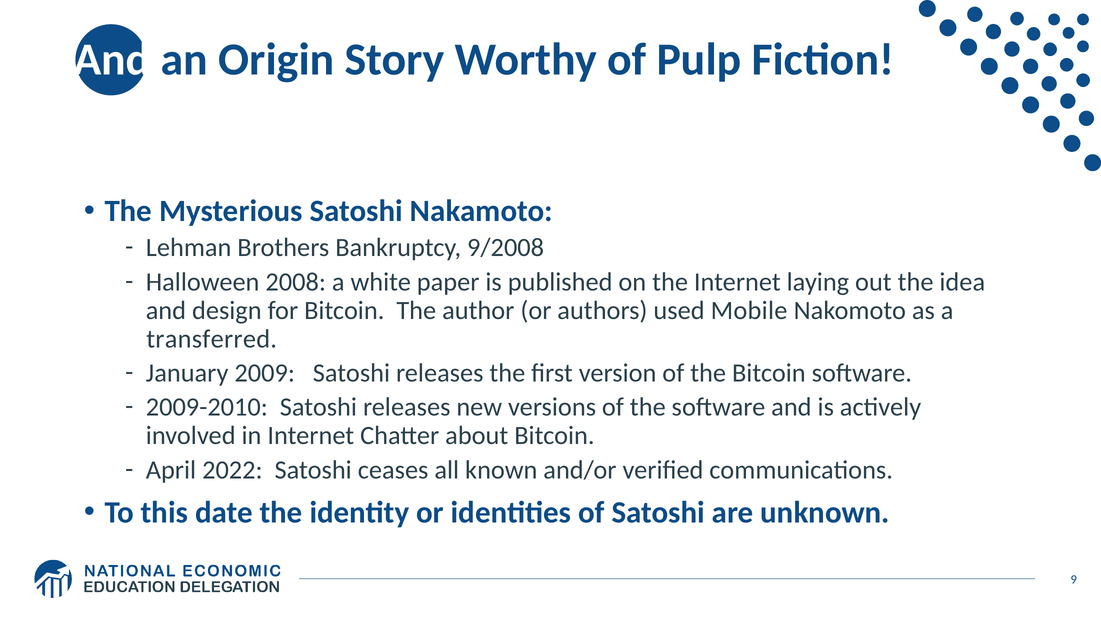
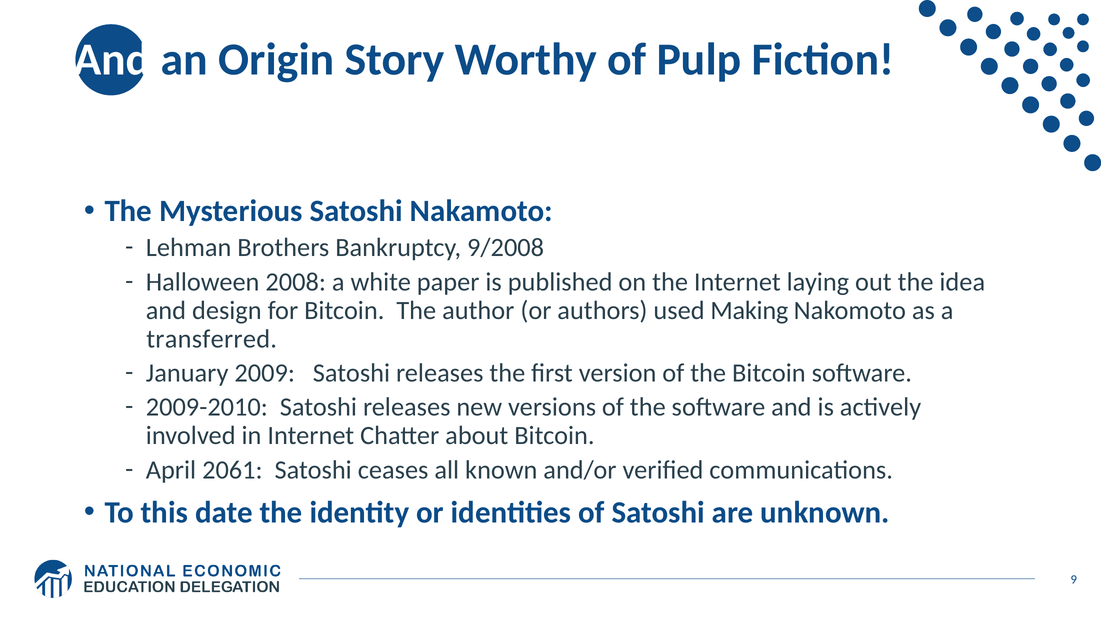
Mobile: Mobile -> Making (749, 311)
2022: 2022 -> 2061 (232, 470)
